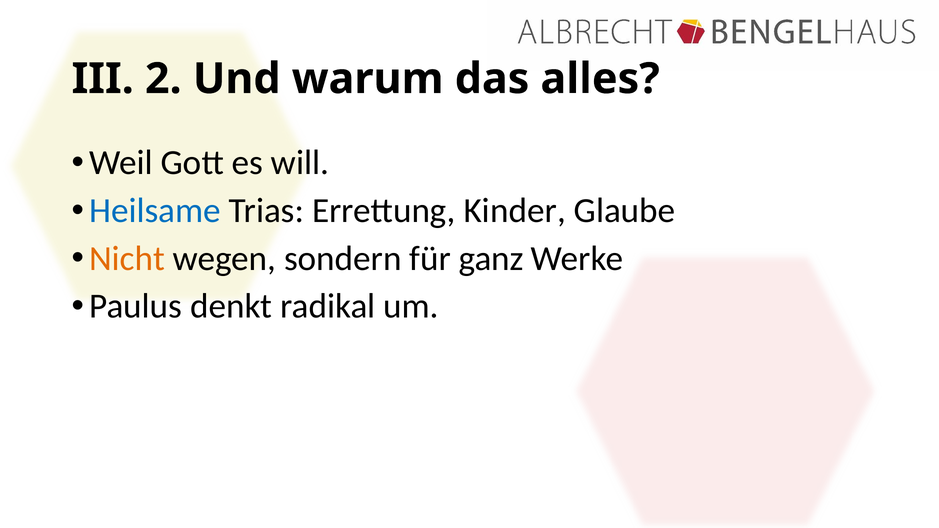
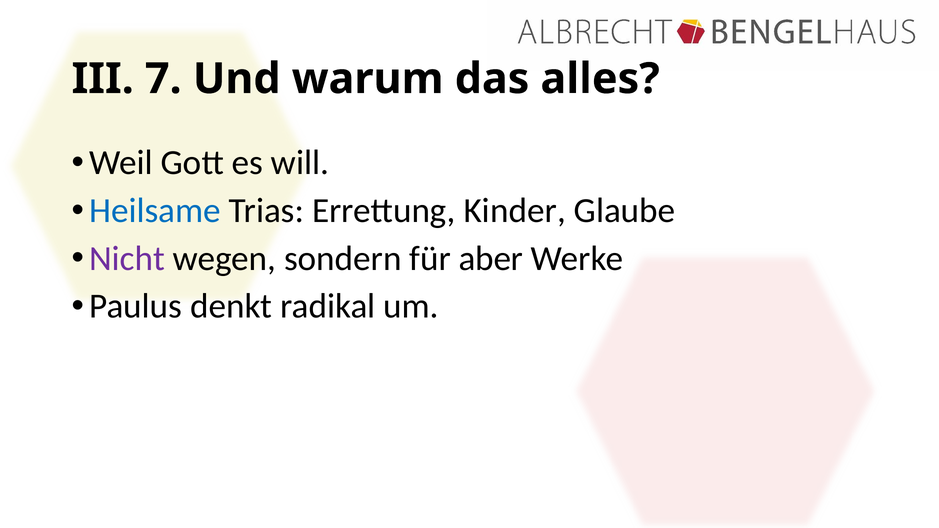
2: 2 -> 7 (163, 79)
Nicht colour: orange -> purple (127, 259)
ganz: ganz -> aber (491, 259)
